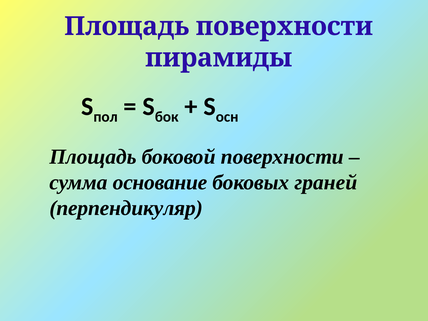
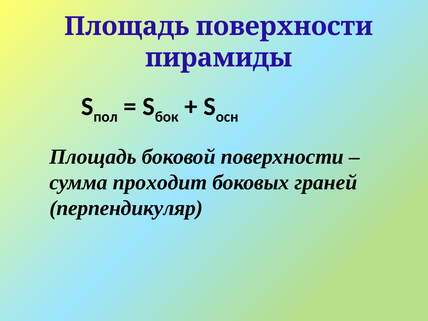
основание: основание -> проходит (160, 183)
